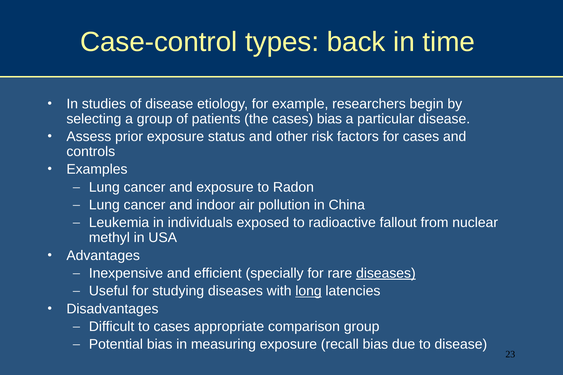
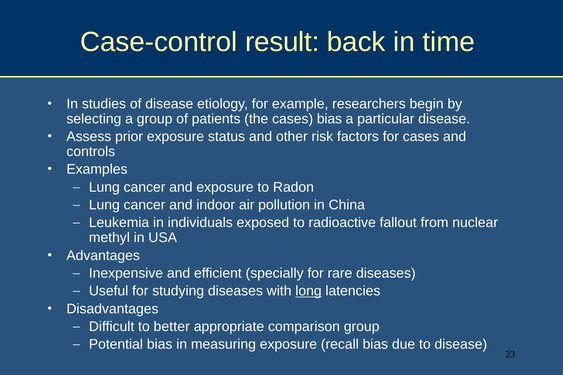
types: types -> result (282, 42)
diseases underline: present -> none (386, 273)
to cases: cases -> better (172, 327)
